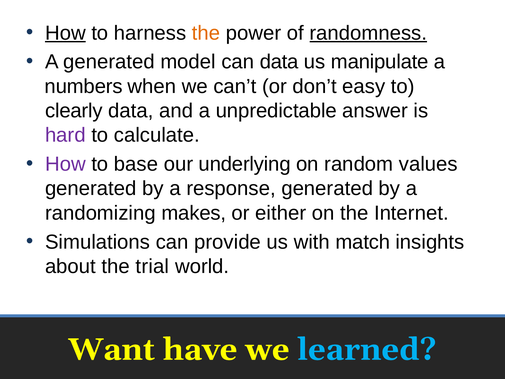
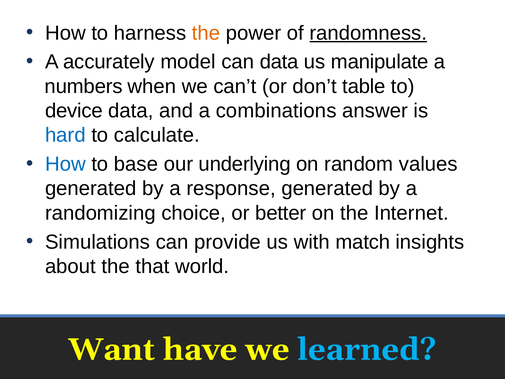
How underline: present -> none (65, 33)
A generated: generated -> accurately (109, 62)
easy: easy -> table (364, 86)
clearly: clearly -> device (74, 111)
unpredictable: unpredictable -> combinations (276, 111)
hard colour: purple -> blue (65, 135)
How colour: purple -> blue (65, 164)
makes: makes -> choice (194, 213)
either: either -> better (281, 213)
trial: trial -> that (152, 266)
